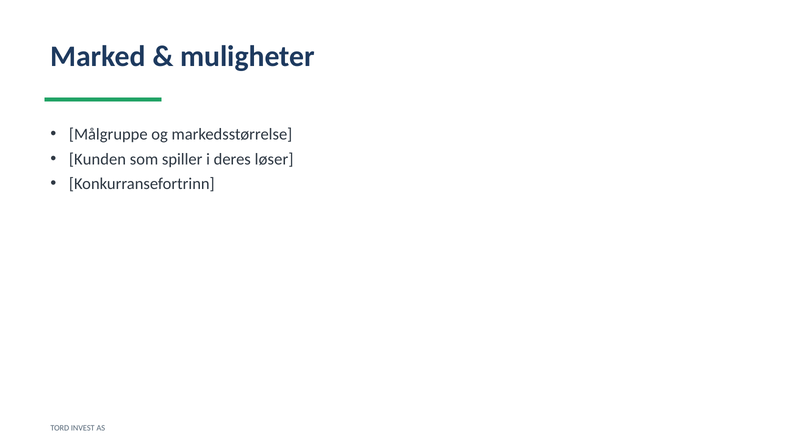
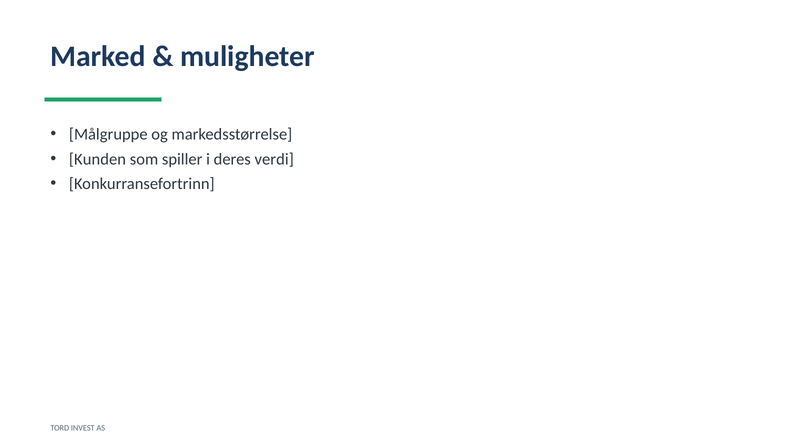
løser: løser -> verdi (274, 159)
